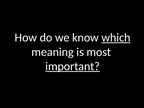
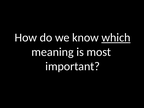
important underline: present -> none (73, 66)
